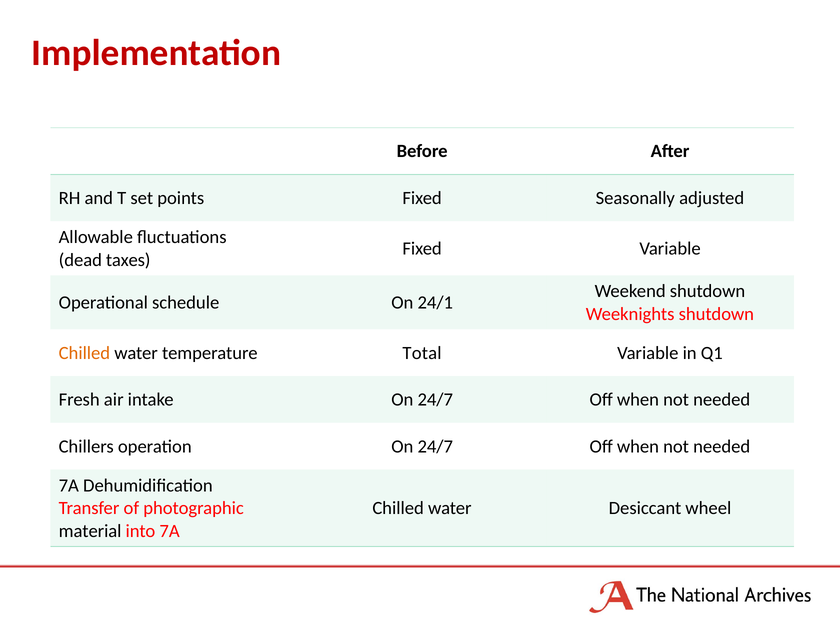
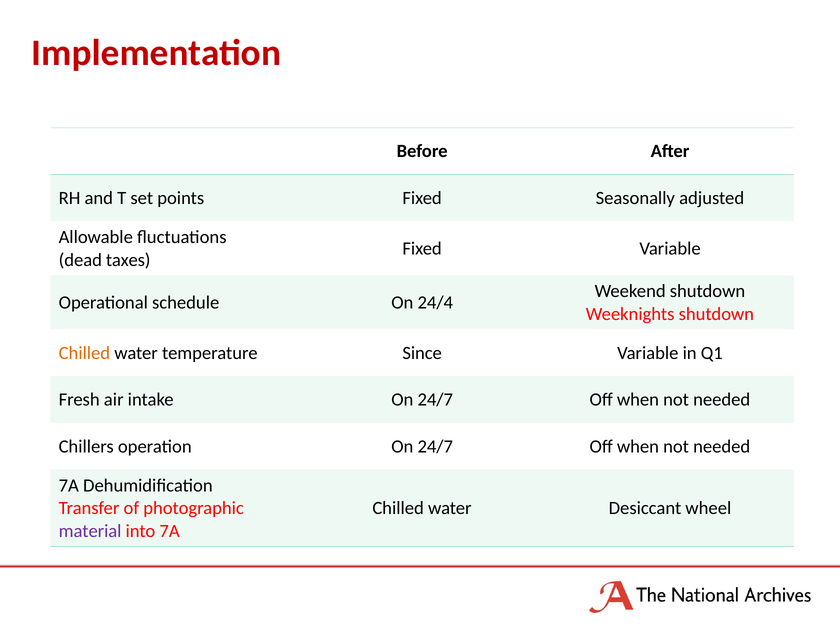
24/1: 24/1 -> 24/4 (435, 303)
Total: Total -> Since (422, 353)
material colour: black -> purple (90, 531)
